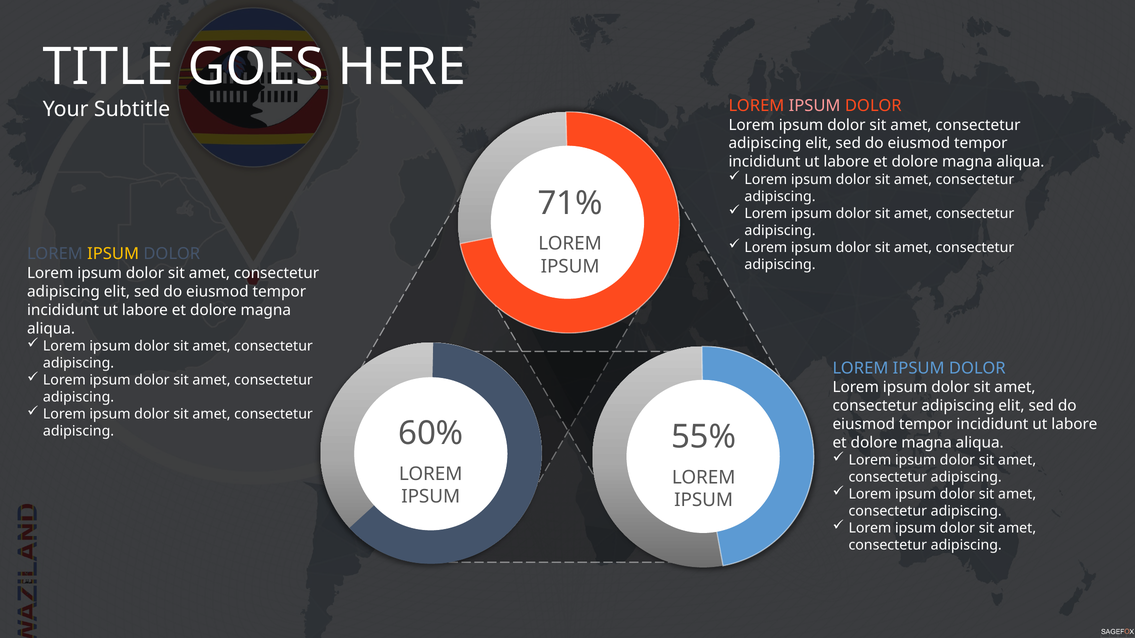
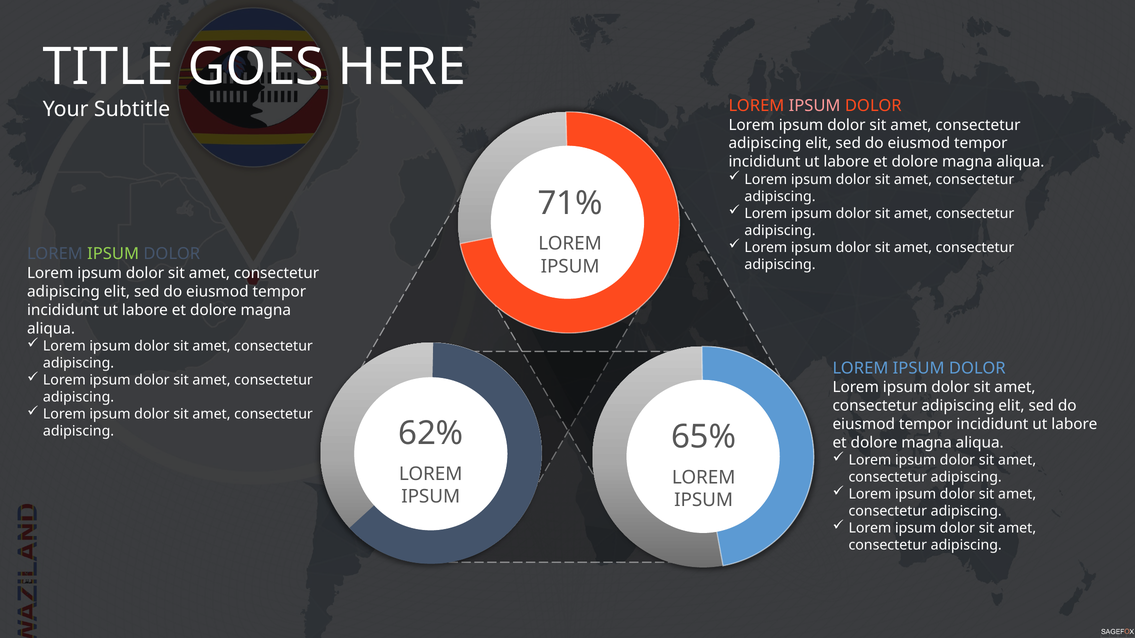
IPSUM colour: yellow -> light green (113, 254)
60%: 60% -> 62% (431, 434)
55%: 55% -> 65% (704, 437)
